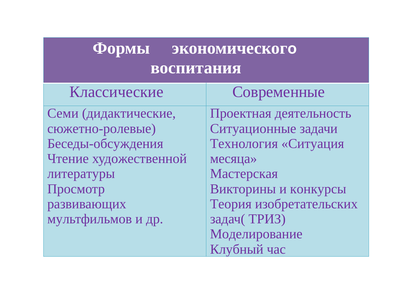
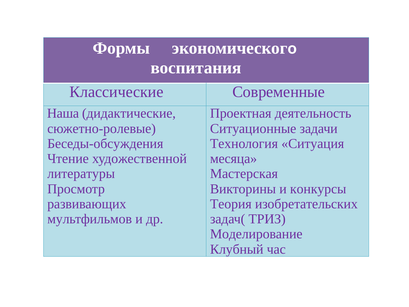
Семи: Семи -> Наша (63, 113)
